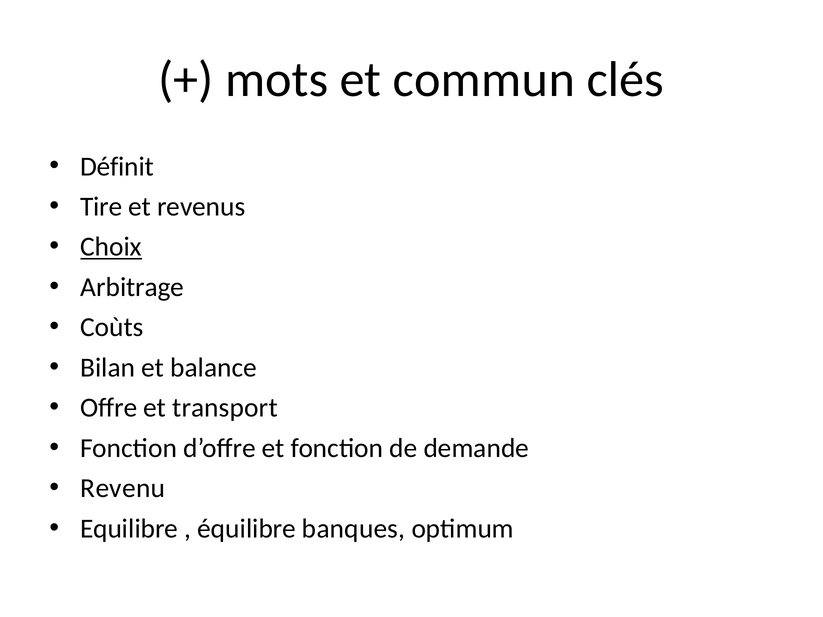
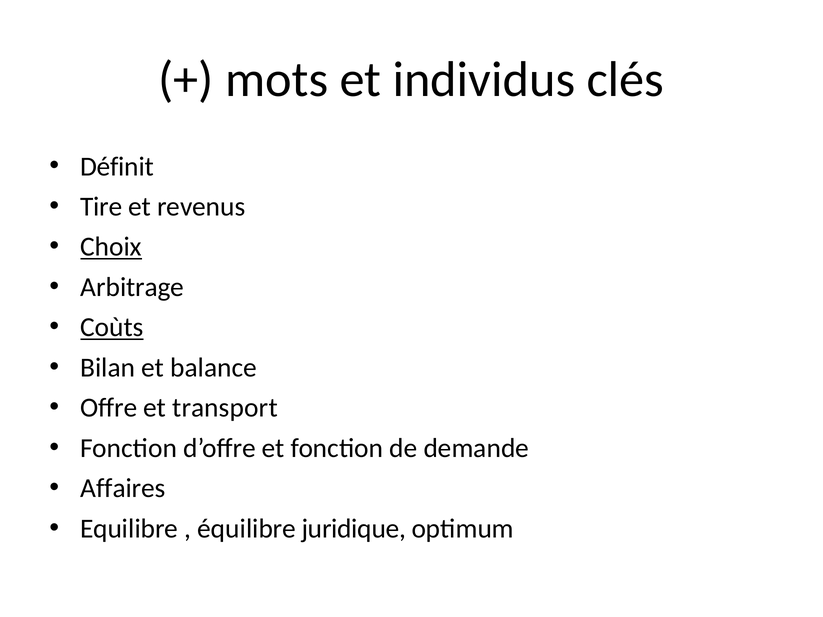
commun: commun -> individus (484, 80)
Coùts underline: none -> present (112, 327)
Revenu: Revenu -> Affaires (123, 488)
banques: banques -> juridique (354, 529)
